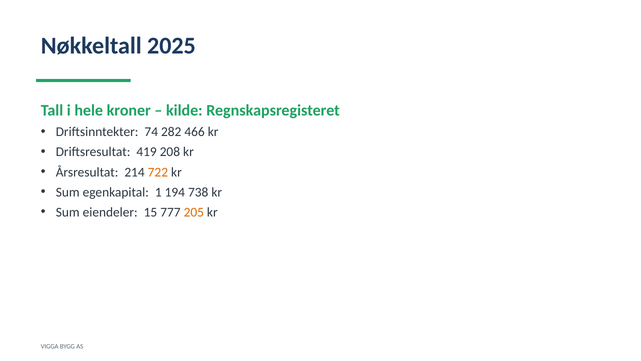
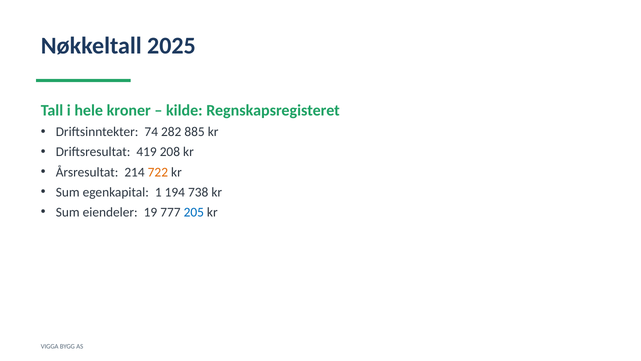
466: 466 -> 885 (195, 132)
15: 15 -> 19 (150, 212)
205 colour: orange -> blue (194, 212)
